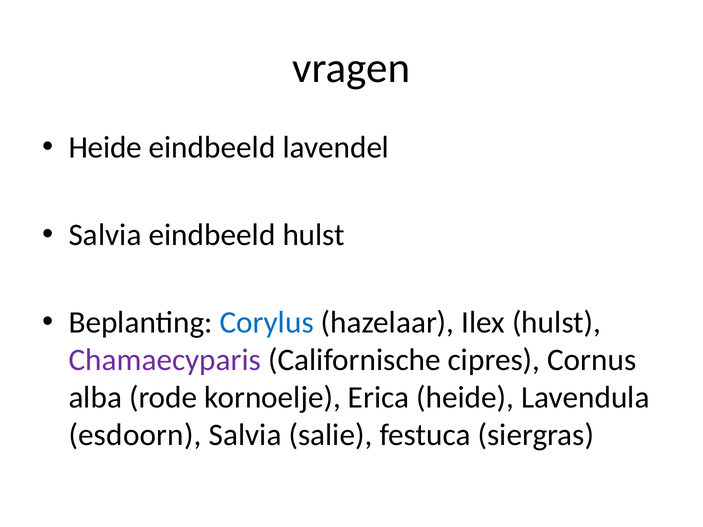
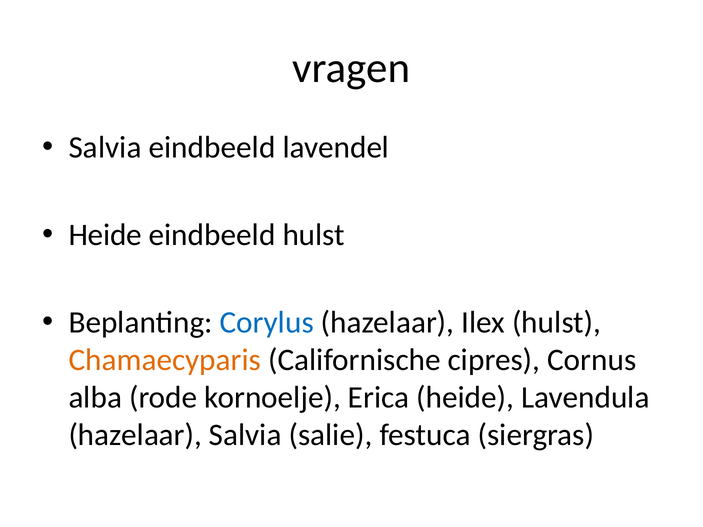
Heide: Heide -> Salvia (105, 147)
Salvia: Salvia -> Heide (105, 235)
Chamaecyparis colour: purple -> orange (165, 360)
esdoorn: esdoorn -> hazelaar (135, 435)
